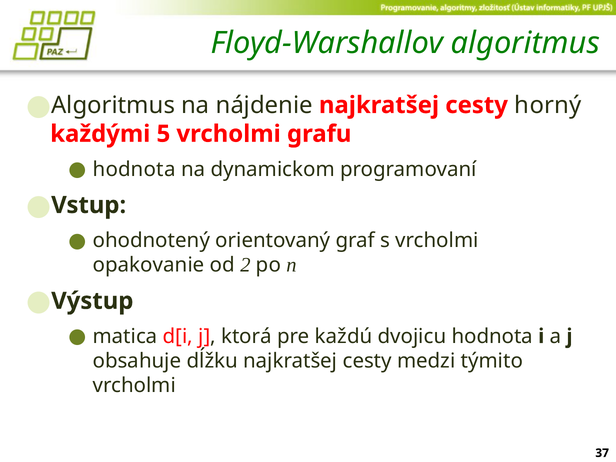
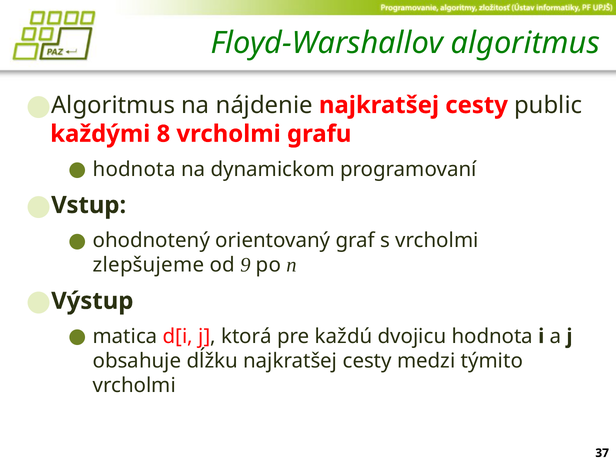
horný: horný -> public (548, 105)
5: 5 -> 8 (163, 134)
opakovanie: opakovanie -> zlepšujeme (148, 265)
2: 2 -> 9 (245, 265)
